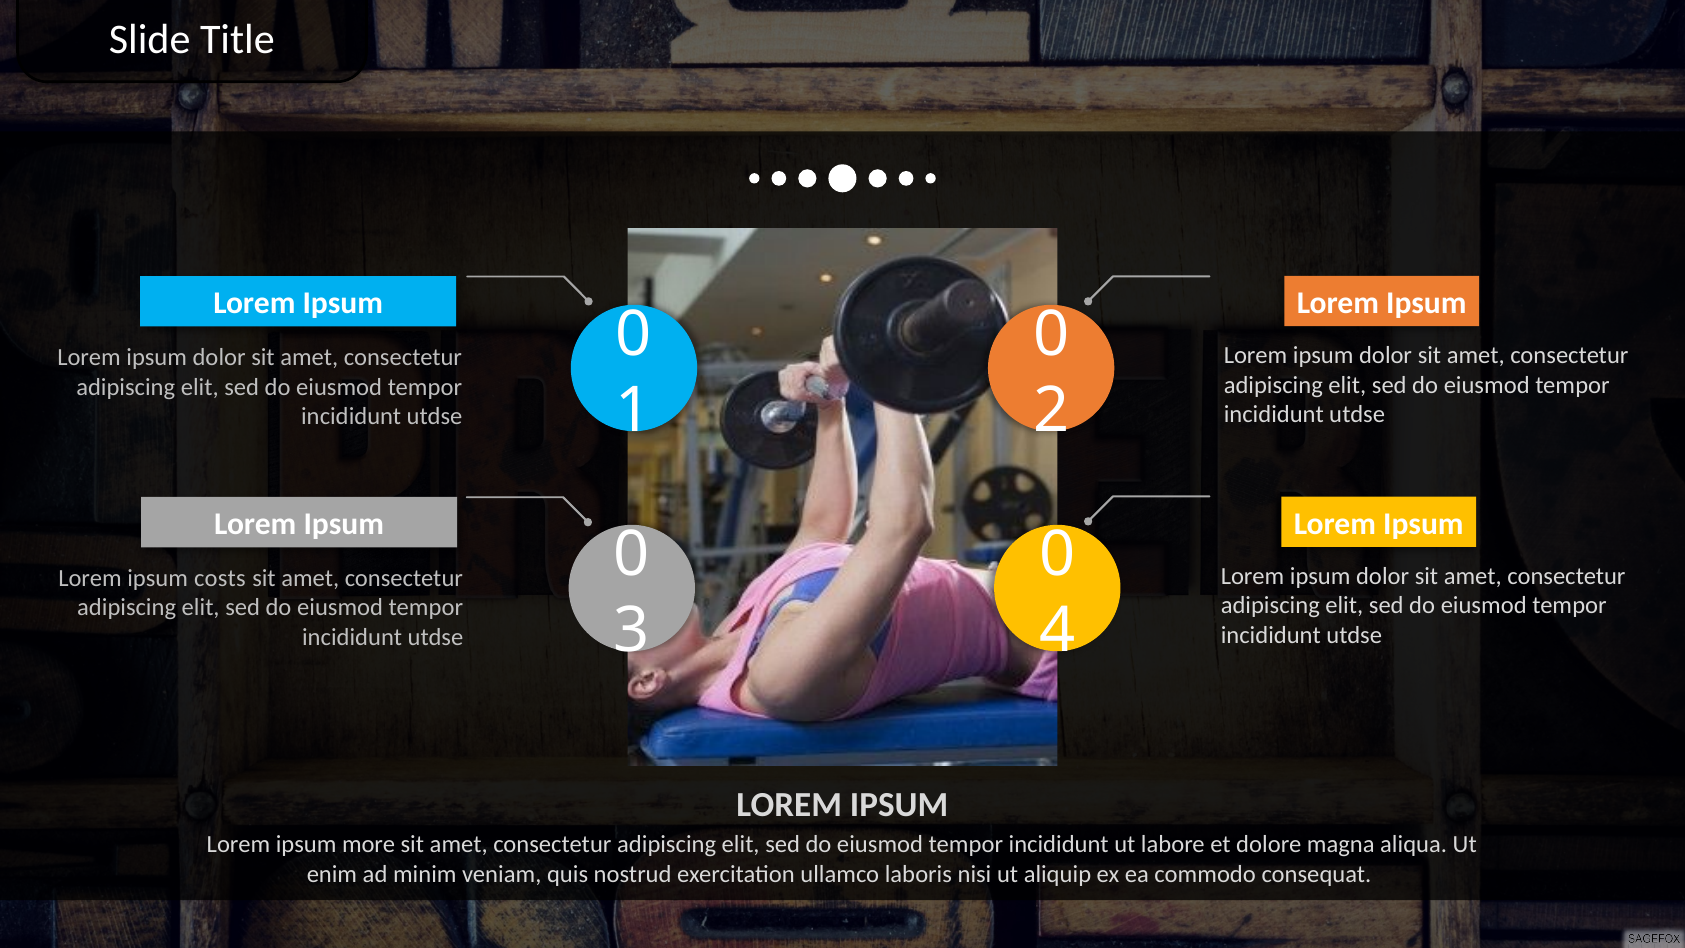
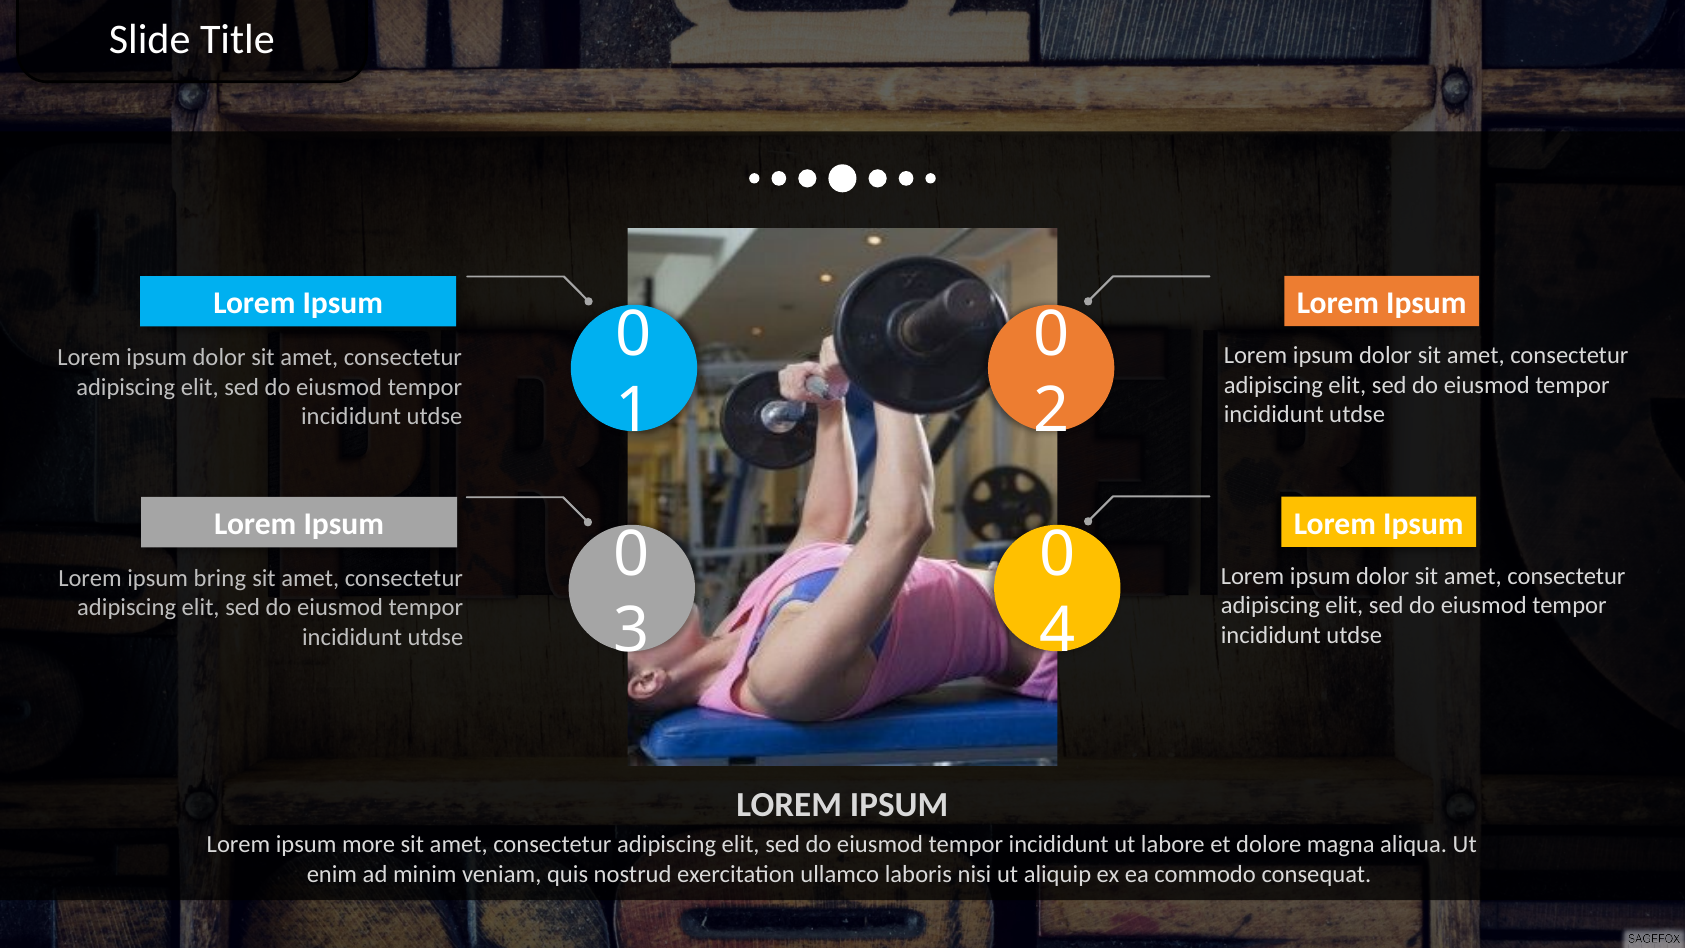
costs: costs -> bring (220, 578)
